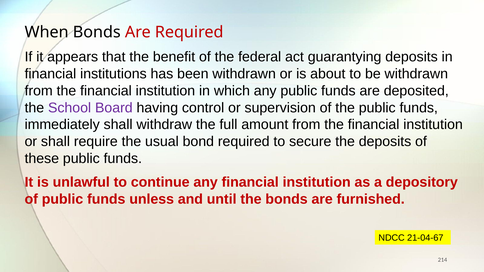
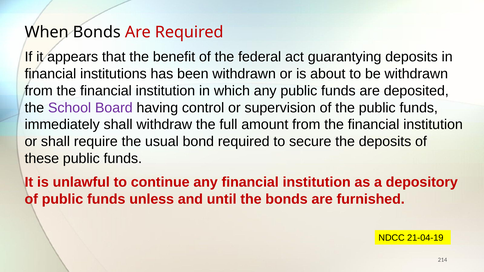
21-04-67: 21-04-67 -> 21-04-19 (425, 238)
